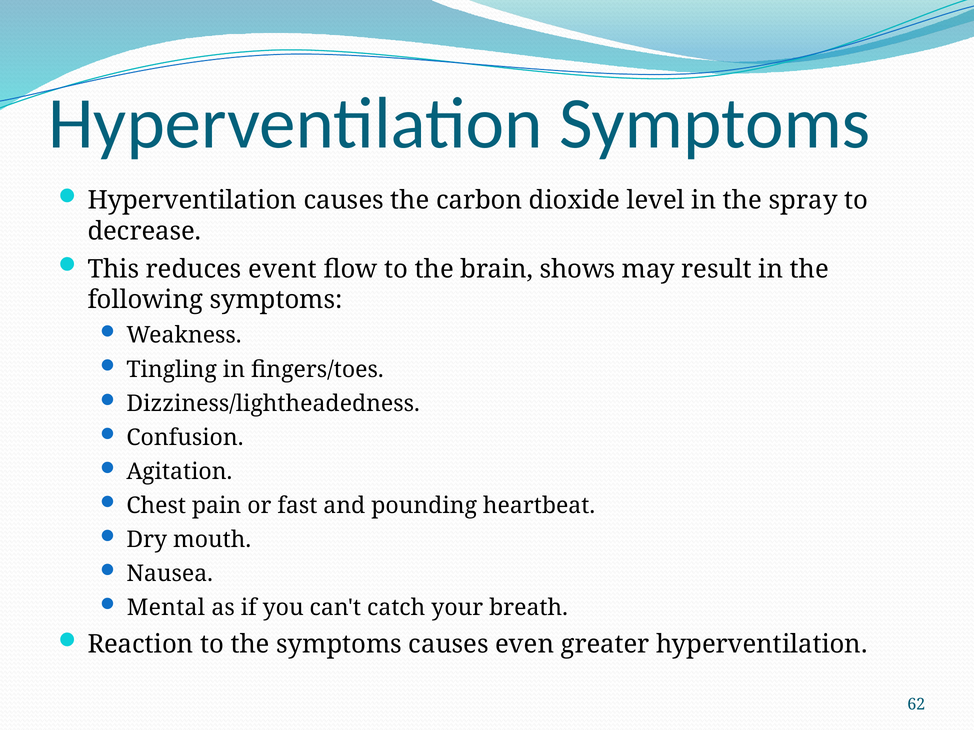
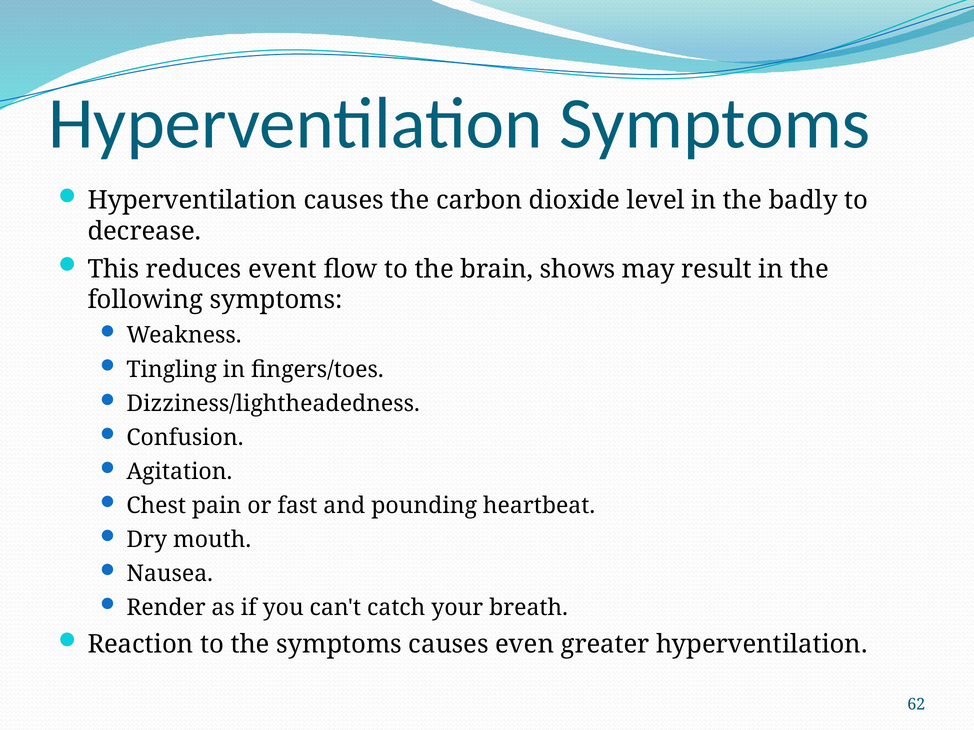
spray: spray -> badly (803, 201)
Mental: Mental -> Render (166, 608)
